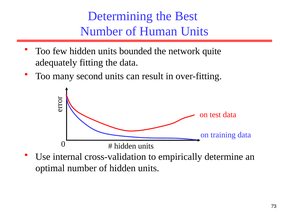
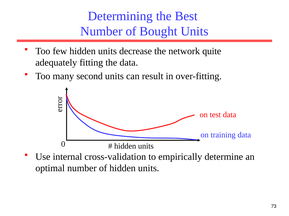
Human: Human -> Bought (158, 31)
bounded: bounded -> decrease (136, 51)
